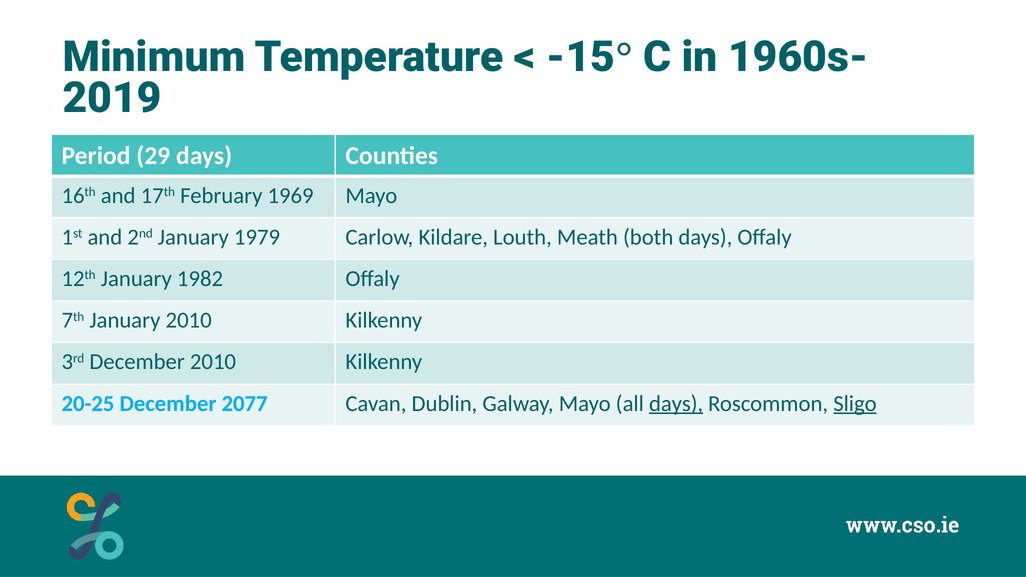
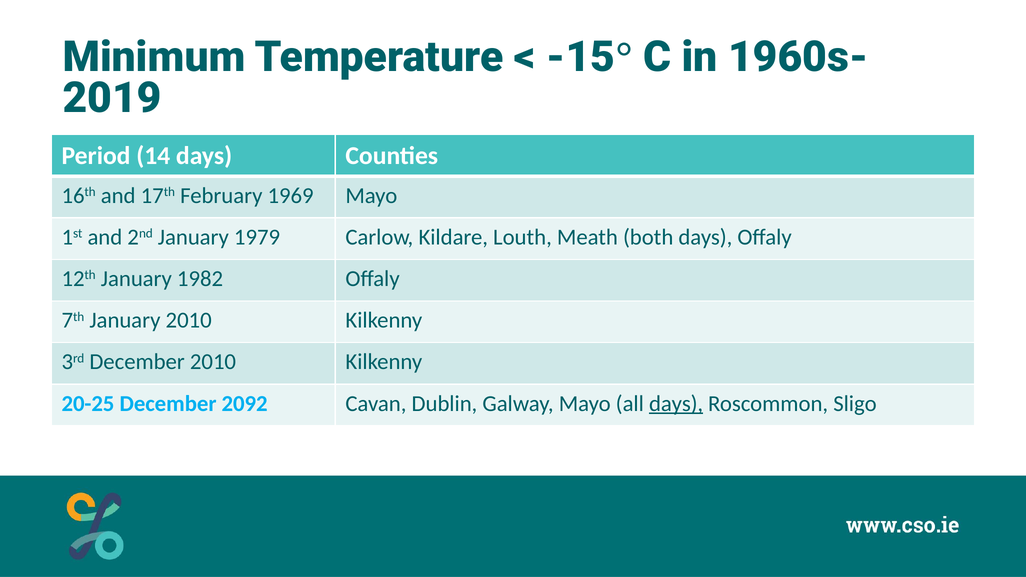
29: 29 -> 14 (153, 156)
2077: 2077 -> 2092 (245, 404)
Sligo underline: present -> none (855, 404)
